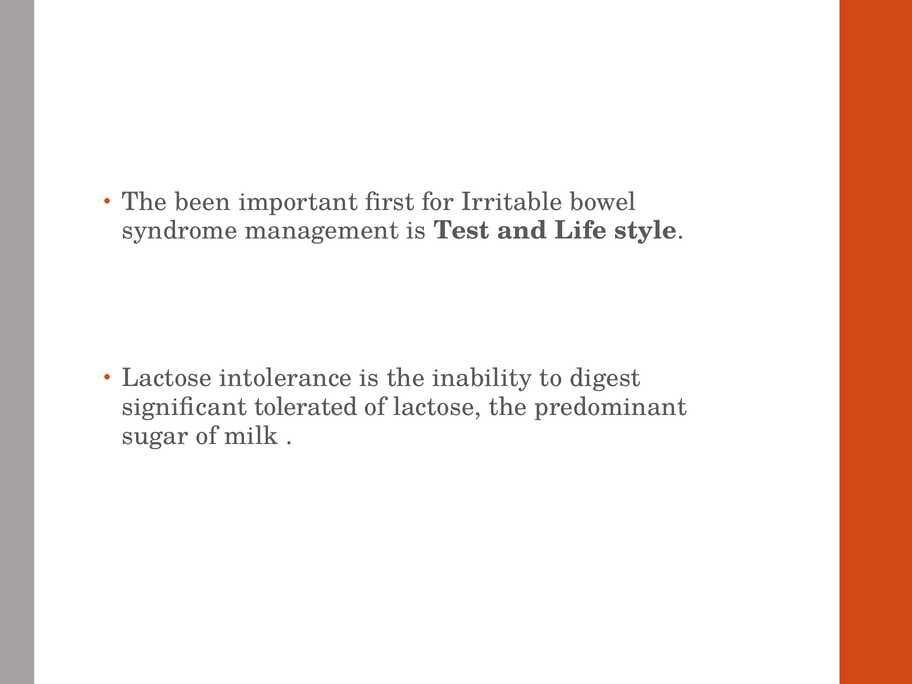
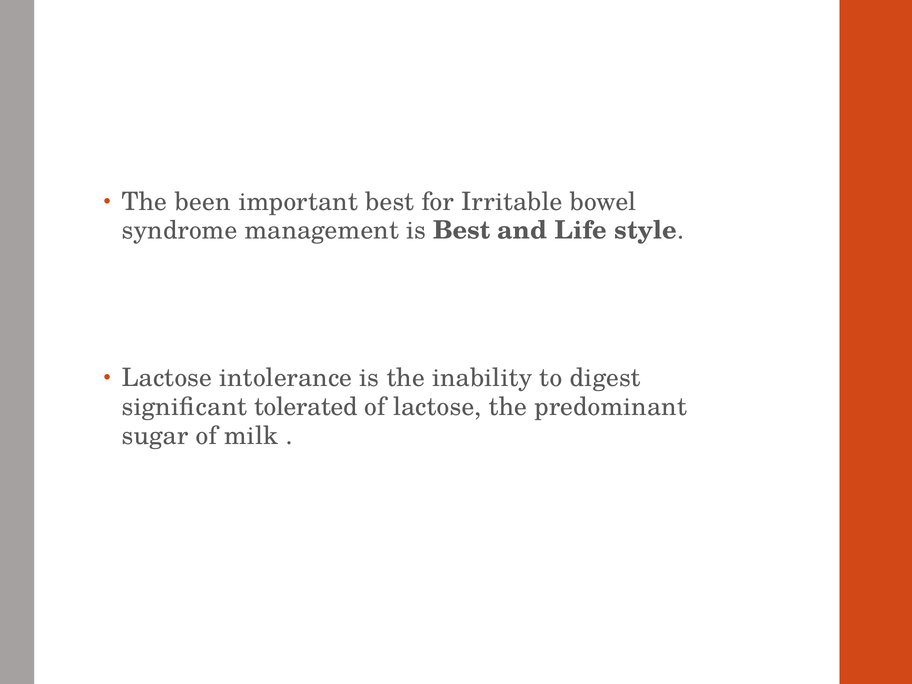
important first: first -> best (390, 202)
is Test: Test -> Best (462, 231)
